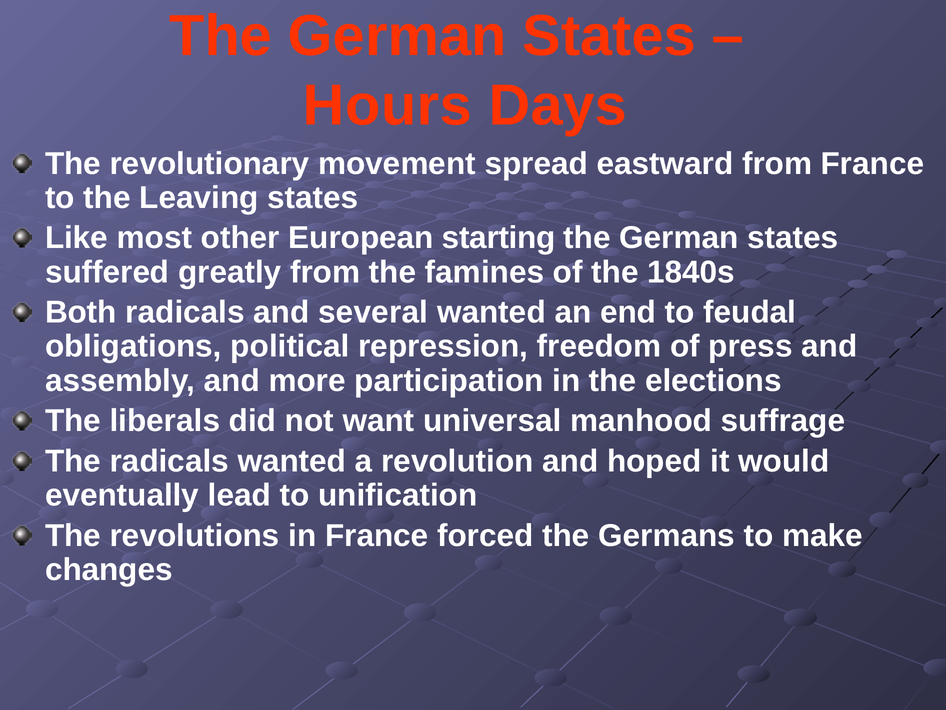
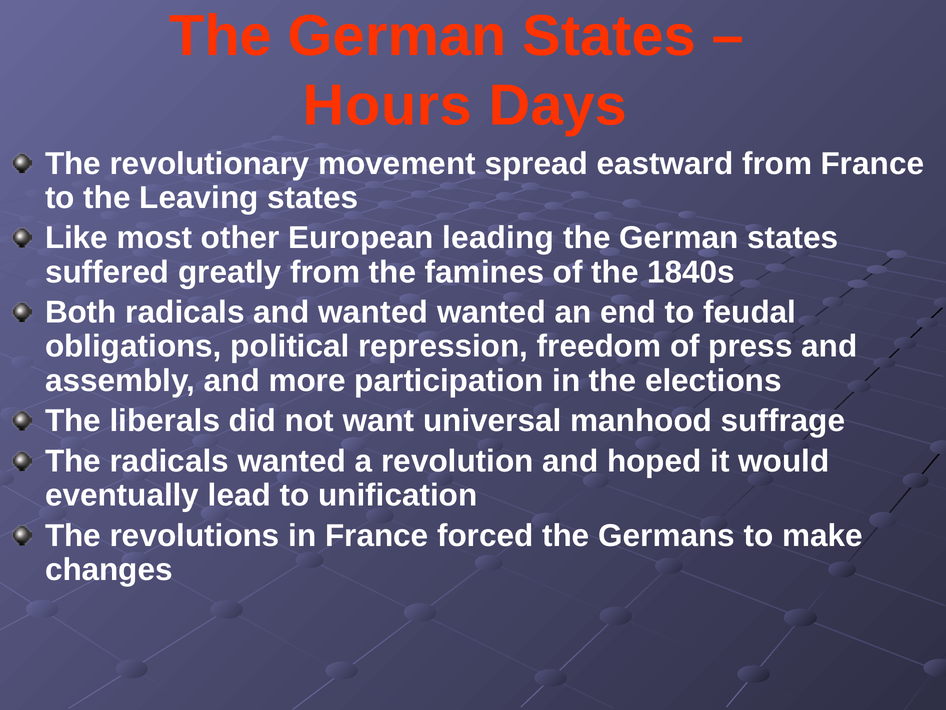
starting: starting -> leading (498, 238)
and several: several -> wanted (373, 312)
